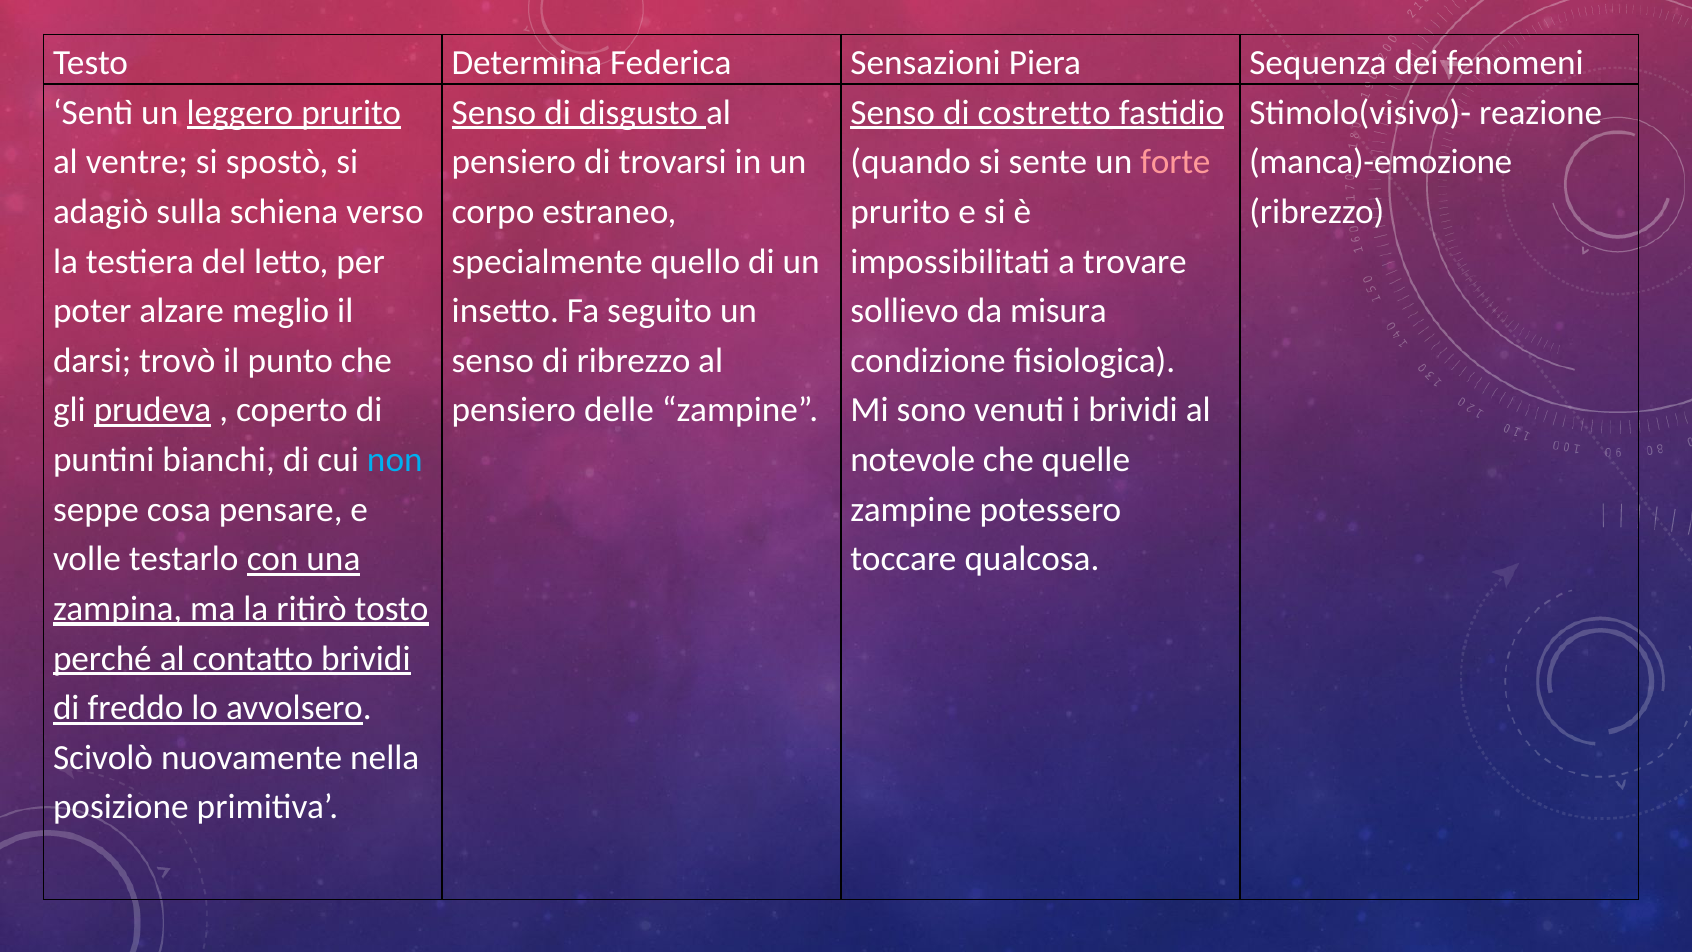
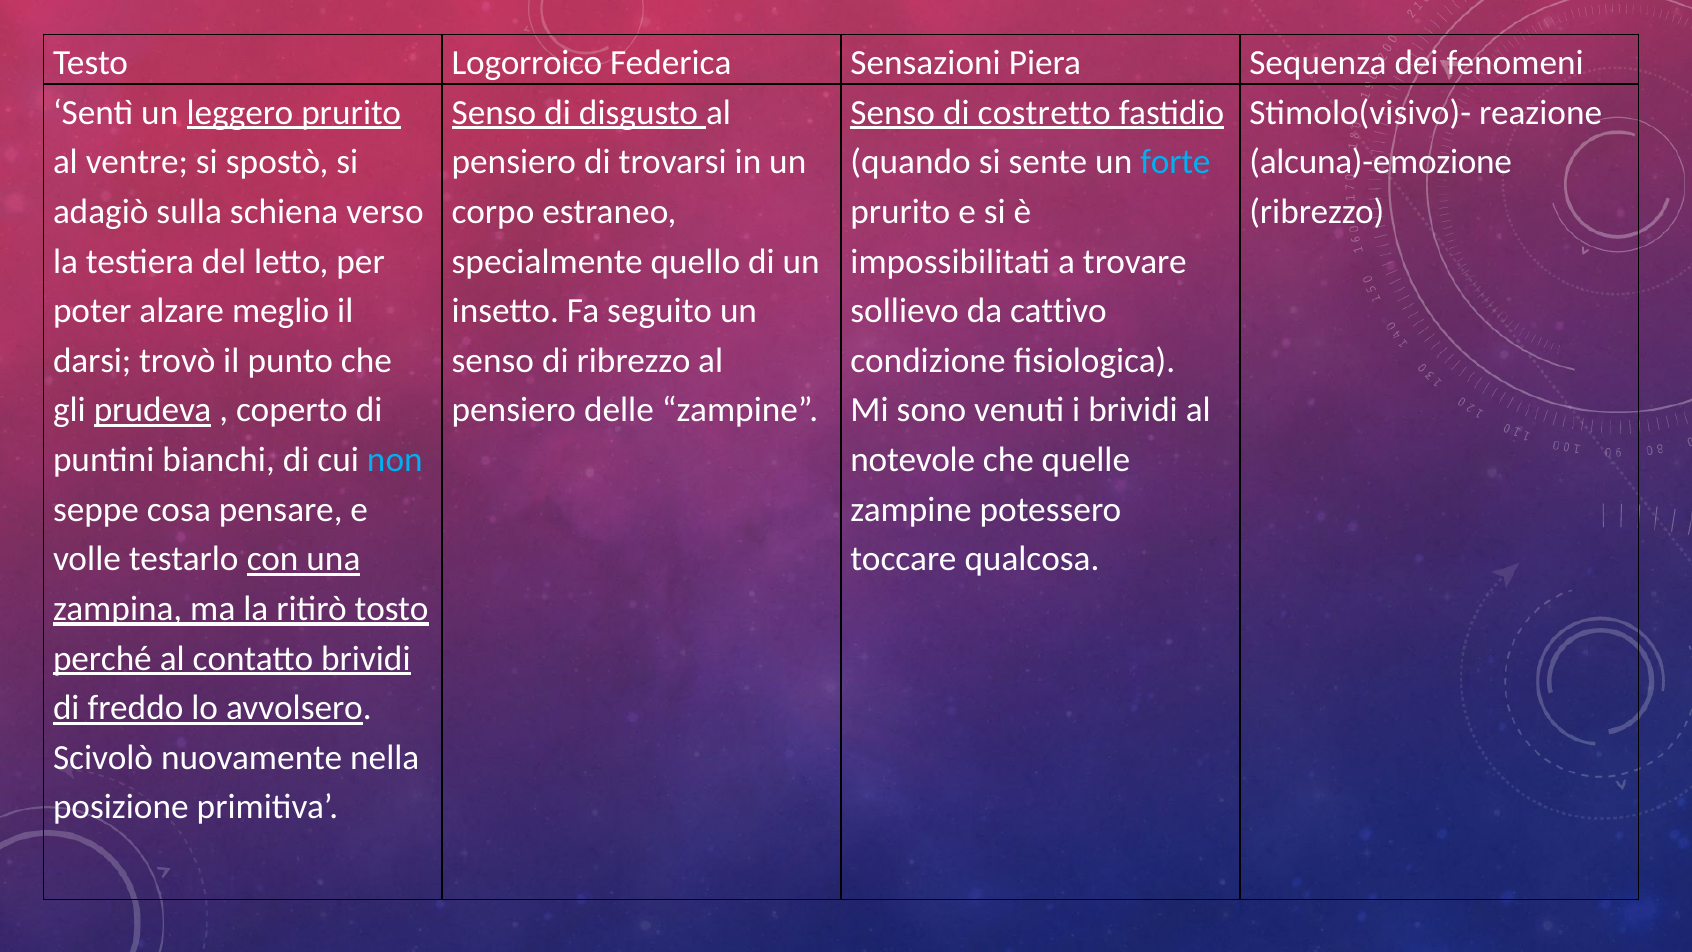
Determina: Determina -> Logorroico (527, 63)
forte colour: pink -> light blue (1175, 162)
manca)-emozione: manca)-emozione -> alcuna)-emozione (1381, 162)
misura: misura -> cattivo (1058, 311)
